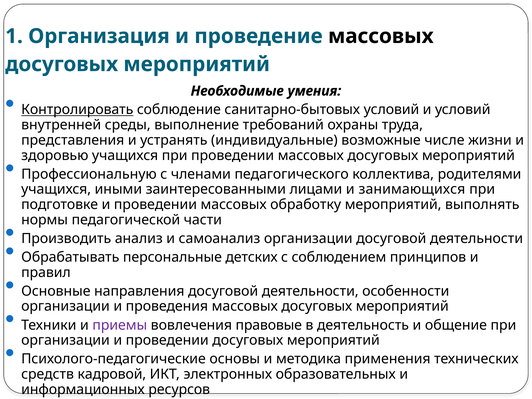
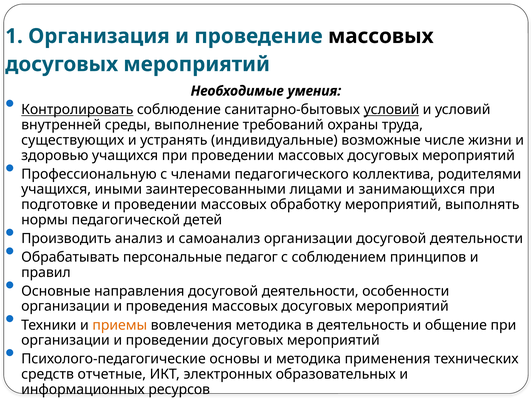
условий underline: none -> present (391, 110)
представления: представления -> существующих (73, 140)
части: части -> детей (203, 220)
детских: детских -> педагог (252, 257)
приемы colour: purple -> orange (120, 325)
вовлечения правовые: правовые -> методика (269, 325)
кадровой: кадровой -> отчетные (112, 374)
